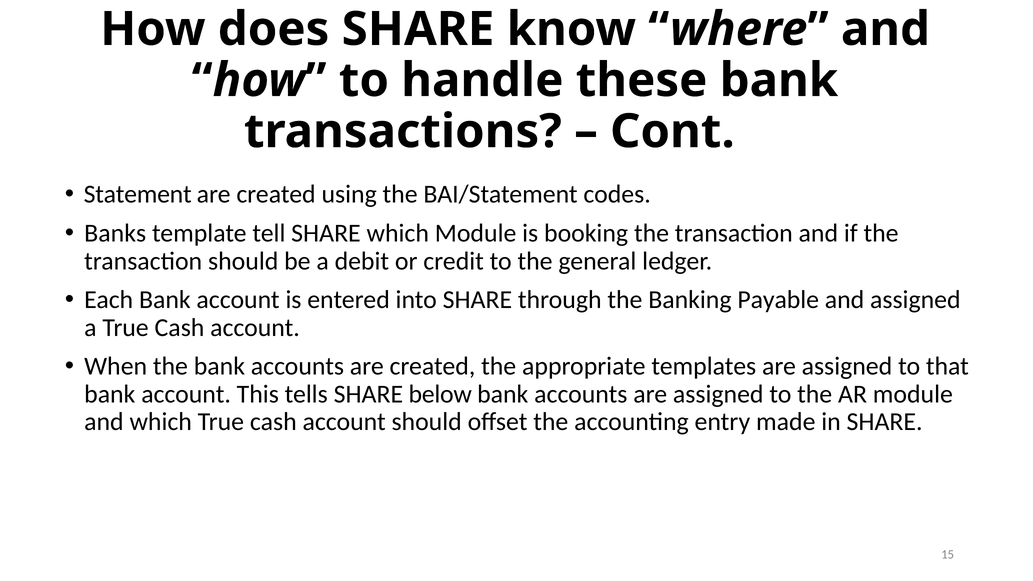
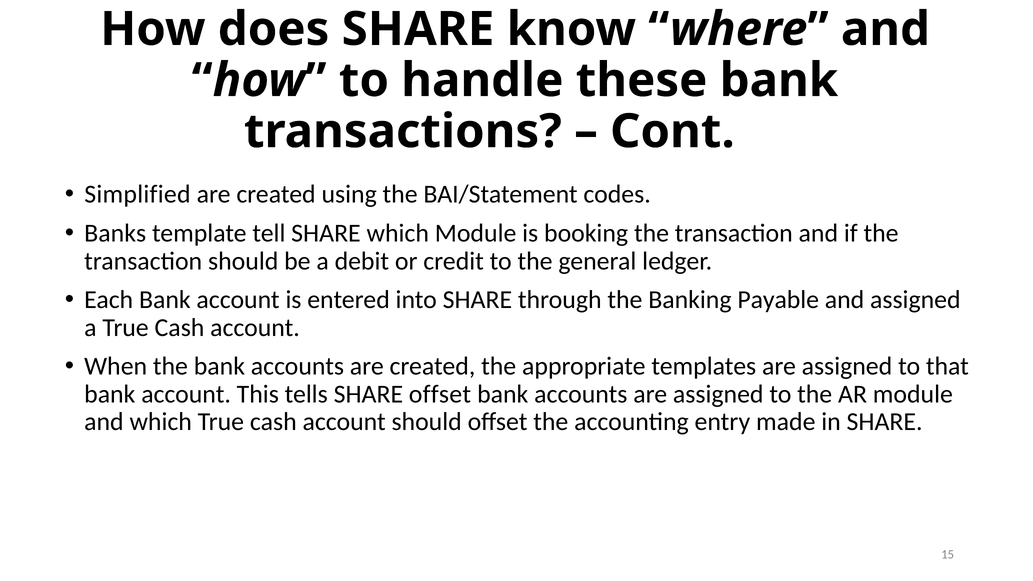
Statement: Statement -> Simplified (137, 194)
SHARE below: below -> offset (440, 394)
